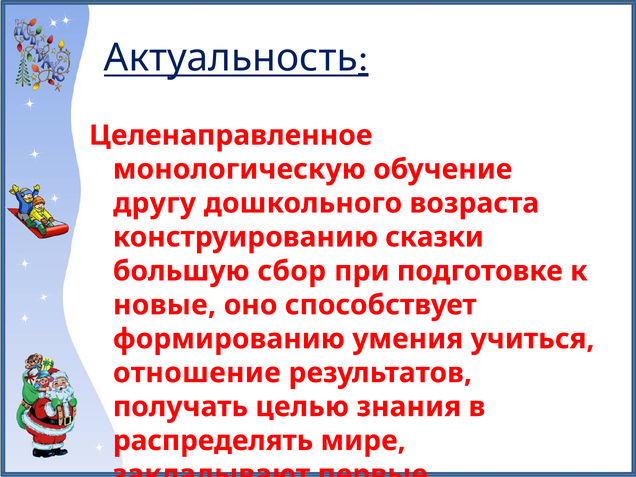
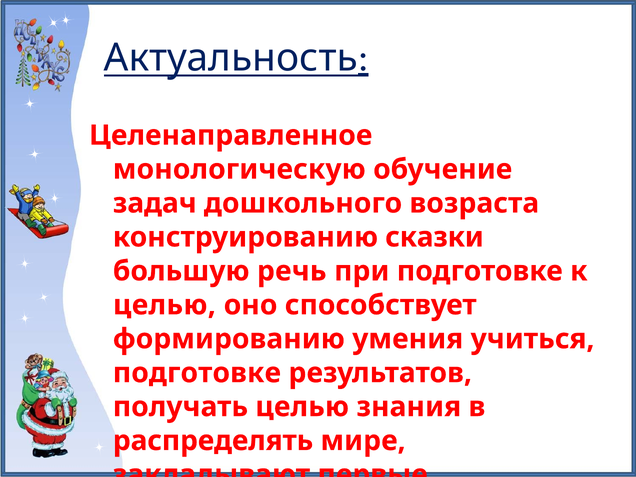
другу: другу -> задач (155, 203)
сбор: сбор -> речь (292, 271)
новые: новые -> целью (164, 305)
отношение: отношение -> подготовке (197, 373)
